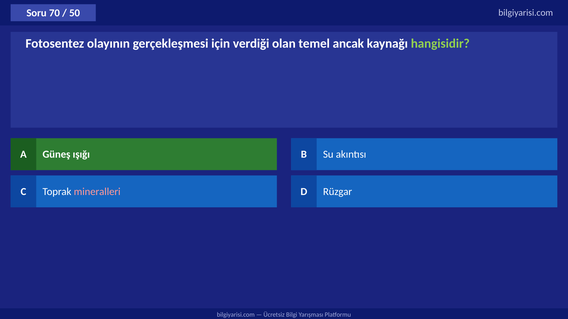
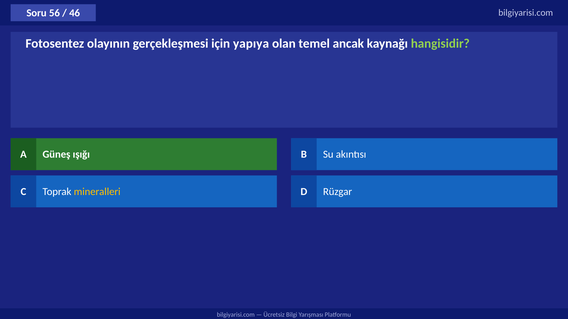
70: 70 -> 56 (54, 13)
50: 50 -> 46 (75, 13)
verdiği: verdiği -> yapıya (251, 44)
mineralleri colour: pink -> yellow (97, 192)
